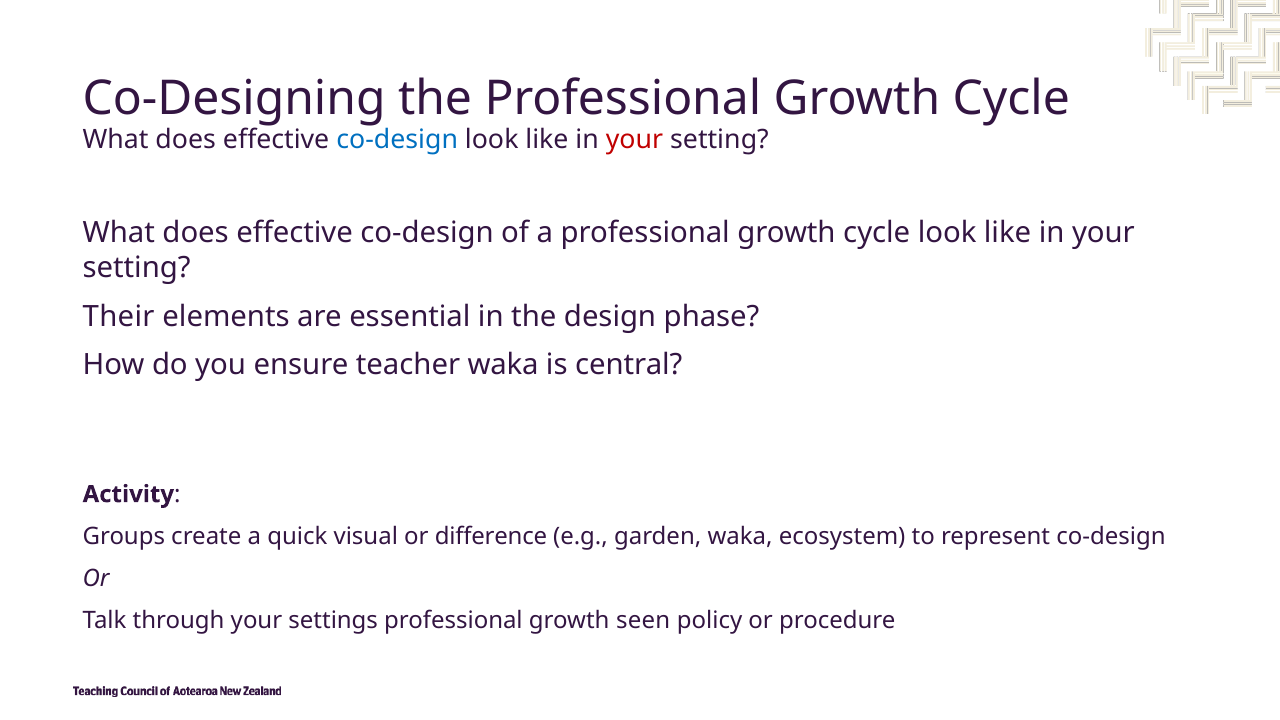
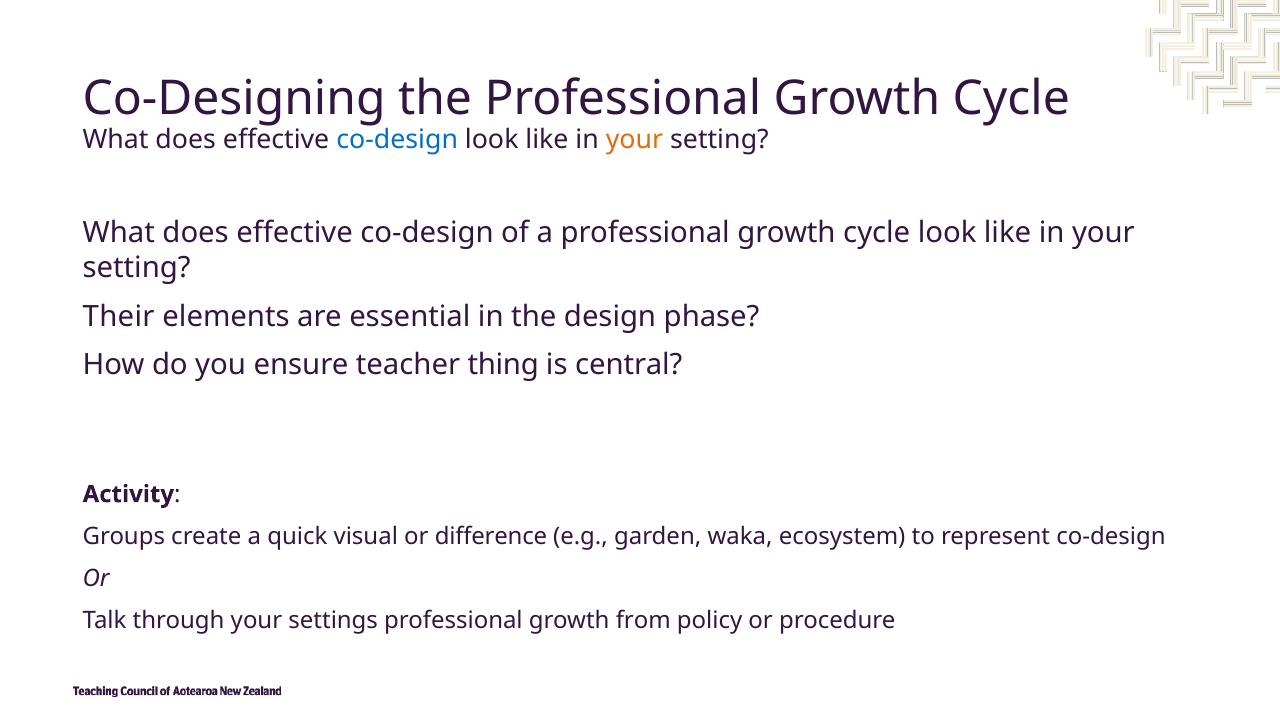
your colour: red -> orange (635, 139)
teacher waka: waka -> thing (503, 365)
seen: seen -> from (643, 621)
